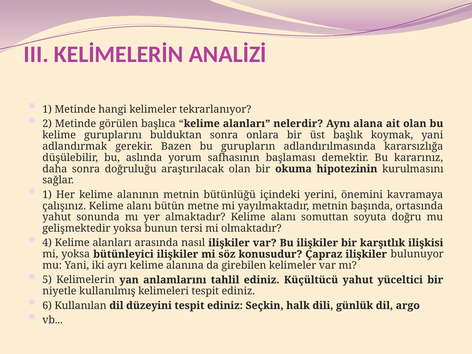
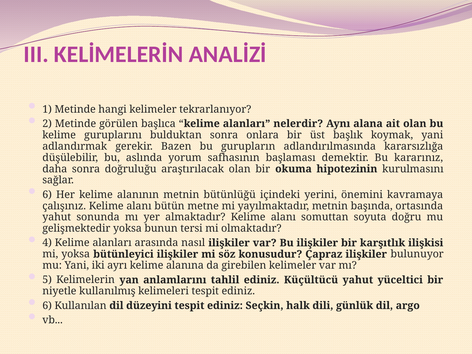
1: 1 -> 6 (47, 195)
